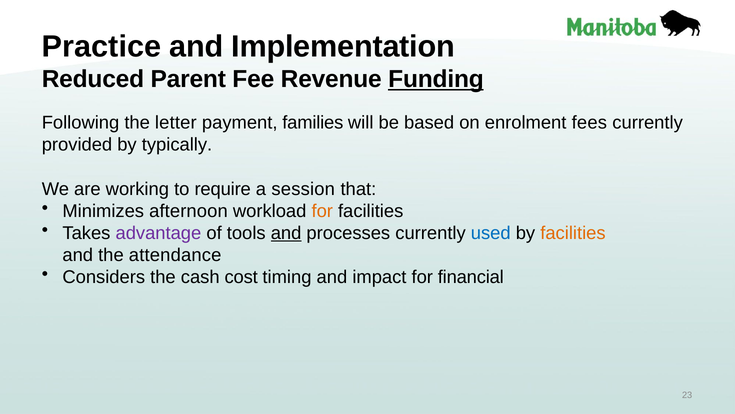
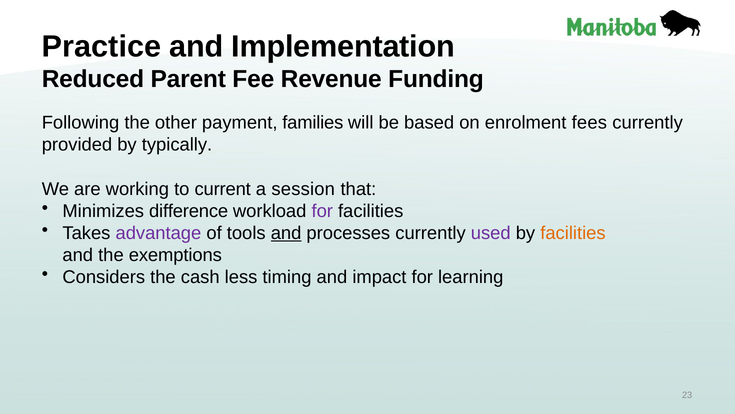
Funding underline: present -> none (436, 79)
letter: letter -> other (176, 123)
require: require -> current (223, 189)
afternoon: afternoon -> difference (189, 211)
for colour: orange -> purple (322, 211)
used colour: blue -> purple (491, 233)
attendance: attendance -> exemptions (175, 255)
cost: cost -> less (241, 277)
financial: financial -> learning (471, 277)
